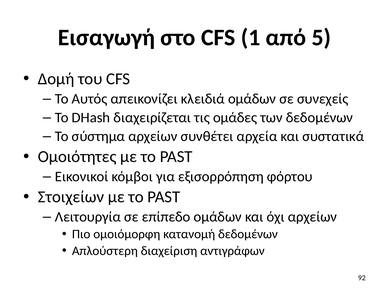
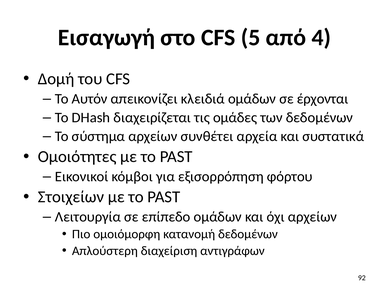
1: 1 -> 5 (251, 38)
5: 5 -> 4 (321, 38)
Αυτός: Αυτός -> Αυτόν (90, 99)
συνεχείς: συνεχείς -> έρχονται (323, 99)
